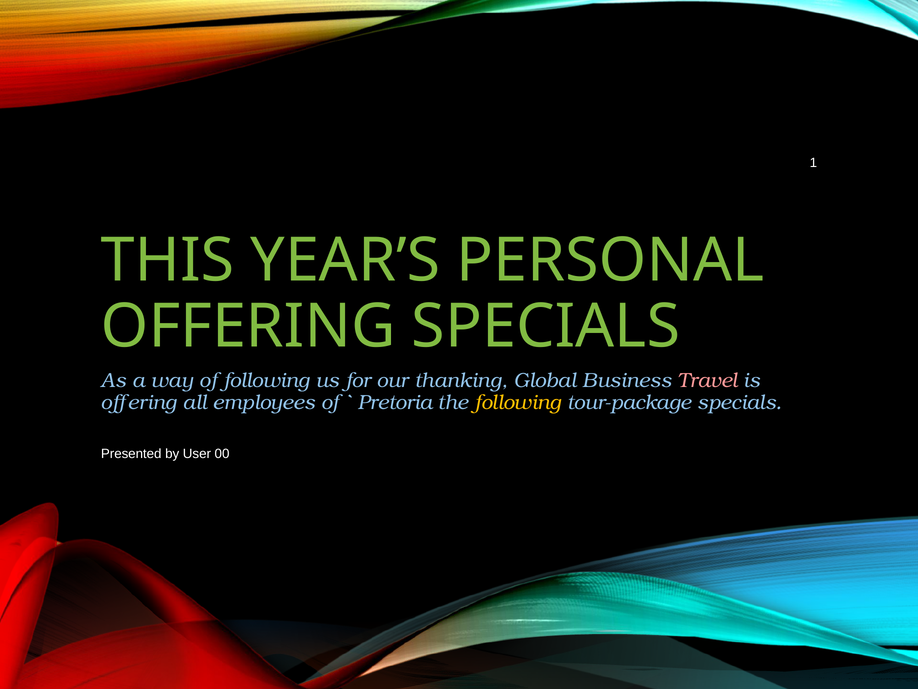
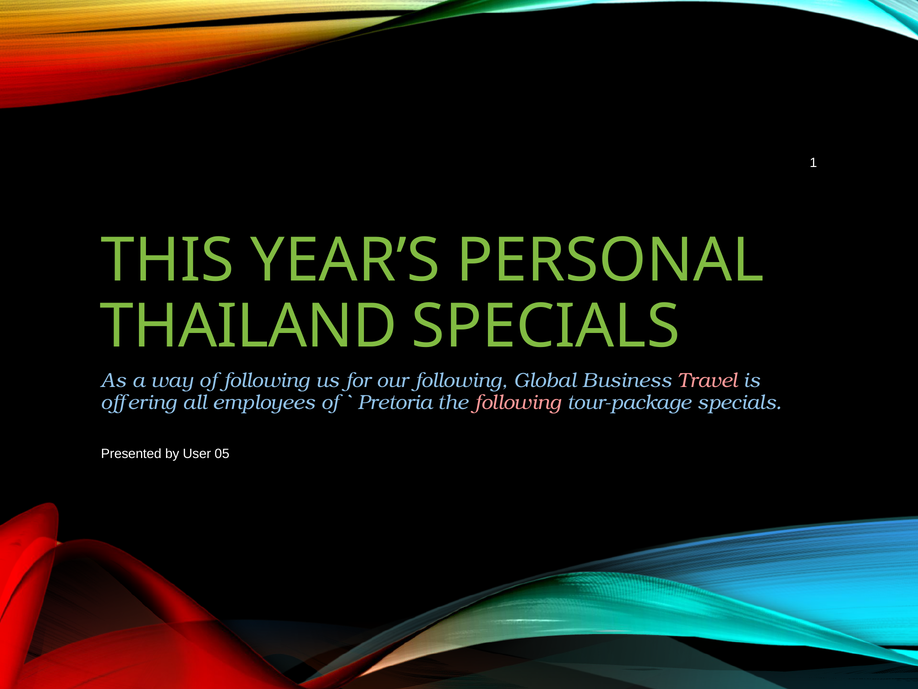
OFFERING: OFFERING -> THAILAND (249, 326)
our thanking: thanking -> following (461, 380)
following colour: yellow -> pink (518, 402)
00: 00 -> 05 (222, 453)
